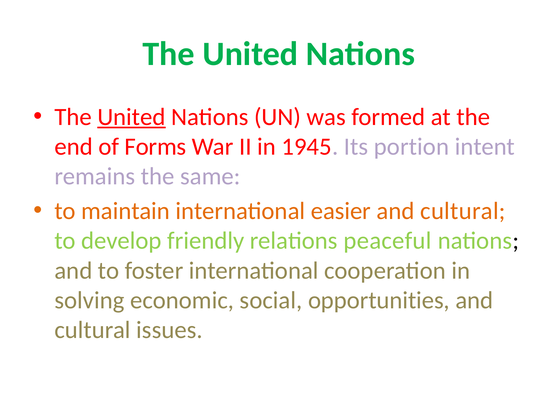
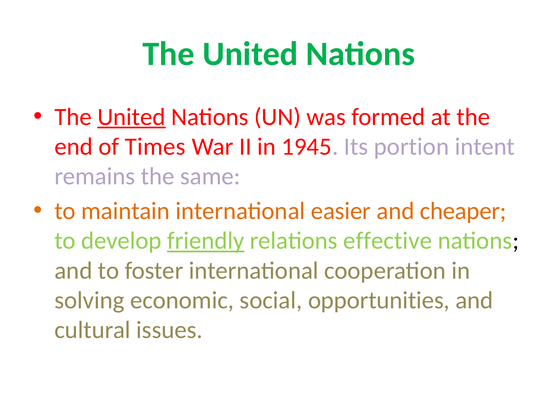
Forms: Forms -> Times (155, 147)
cultural: cultural -> cheaper (463, 211)
friendly underline: none -> present (206, 241)
peaceful: peaceful -> effective (388, 241)
